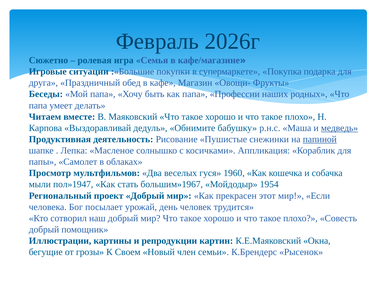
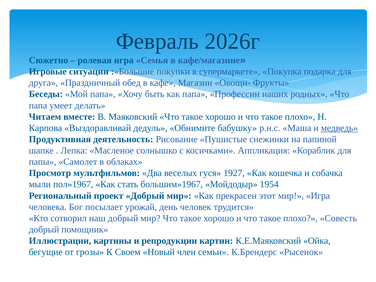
папиной underline: present -> none (320, 139)
1960: 1960 -> 1927 (234, 173)
пол»1947: пол»1947 -> пол»1967 (73, 184)
мир Если: Если -> Игра (318, 196)
Окна: Окна -> Ойка (317, 241)
